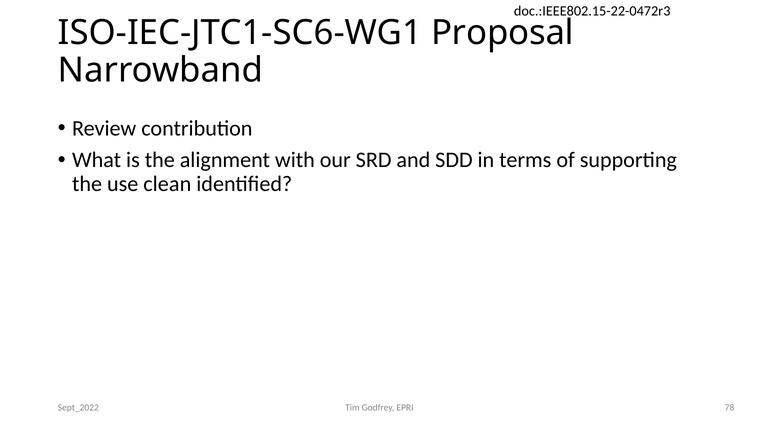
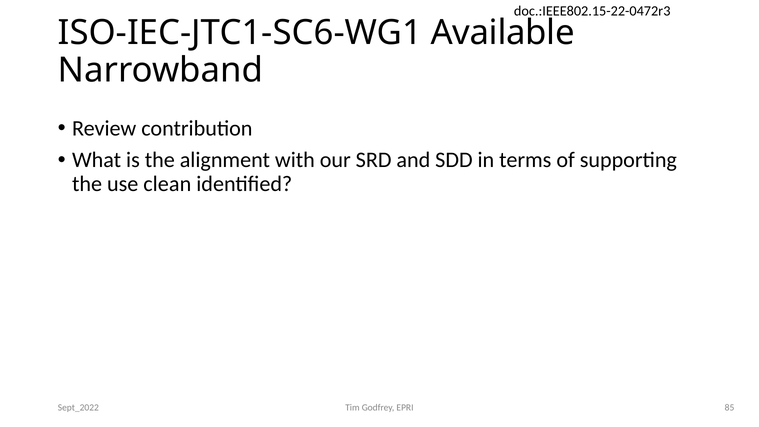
Proposal: Proposal -> Available (503, 33)
78: 78 -> 85 (730, 408)
